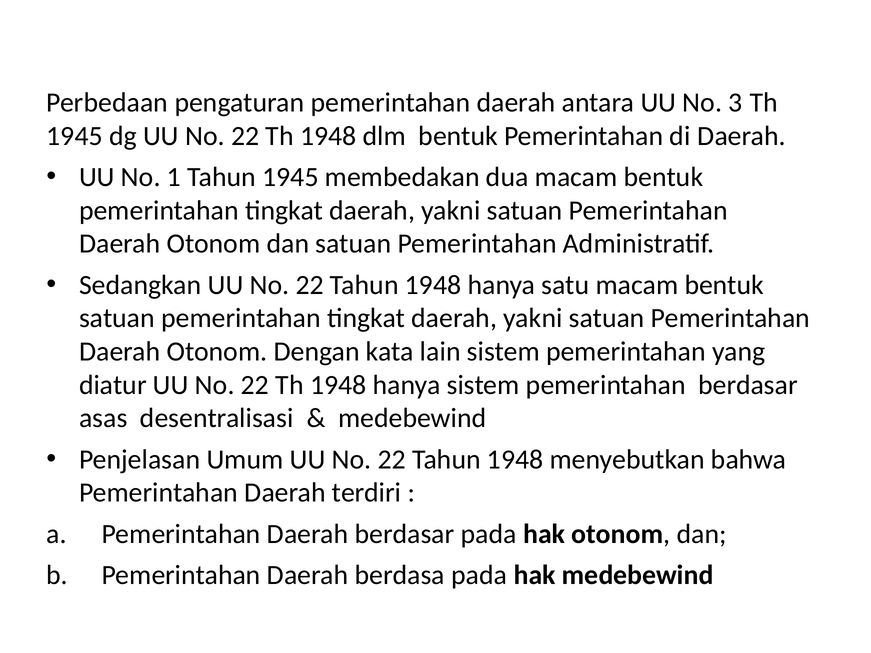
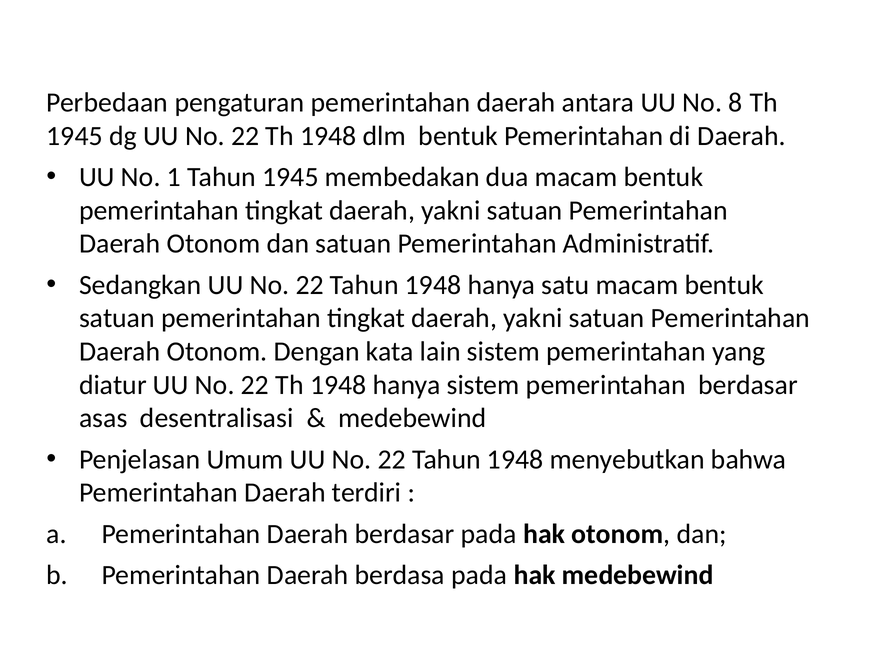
3: 3 -> 8 (736, 103)
